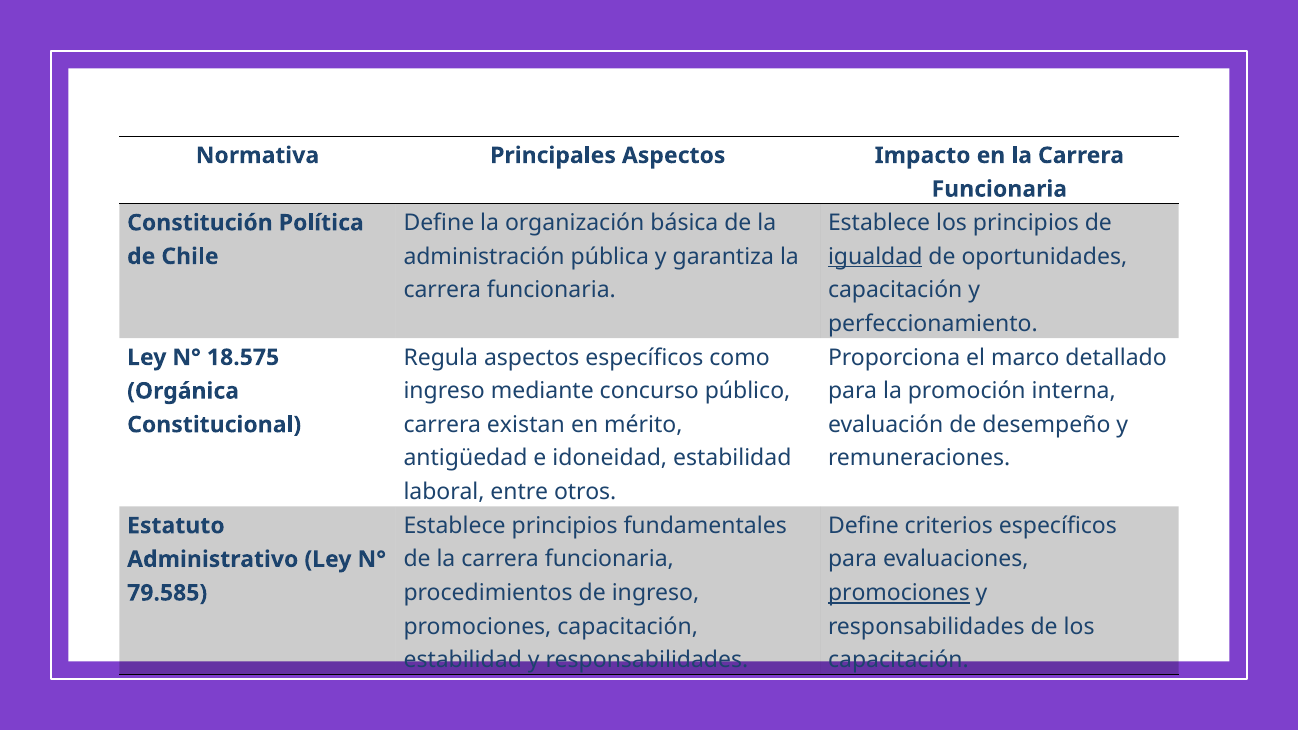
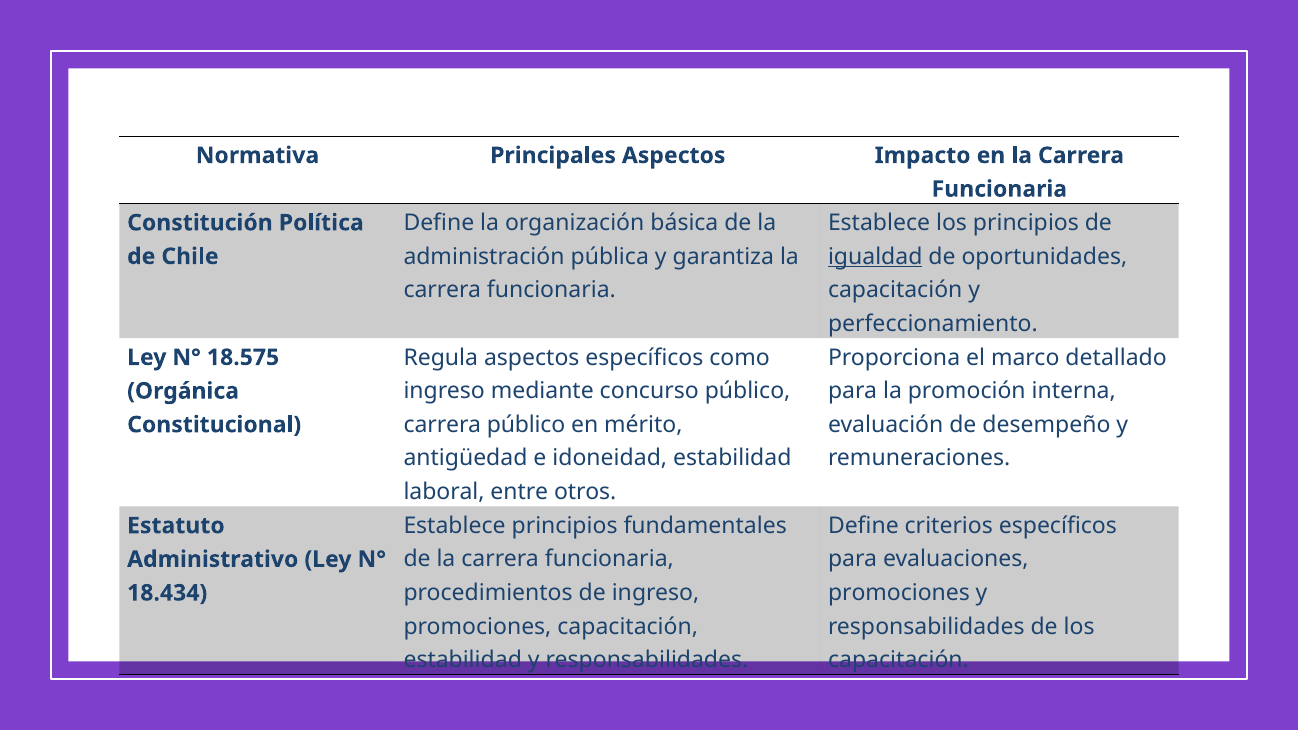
carrera existan: existan -> público (526, 425)
promociones underline: present -> none (899, 593)
79.585: 79.585 -> 18.434 (167, 593)
